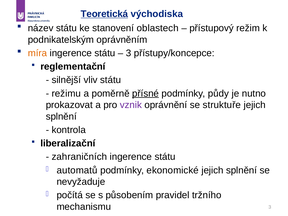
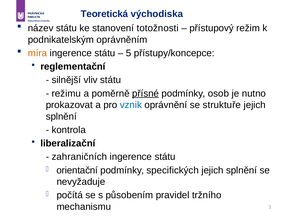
Teoretická underline: present -> none (104, 14)
oblastech: oblastech -> totožnosti (158, 28)
3: 3 -> 5 (129, 53)
půdy: půdy -> osob (218, 93)
vznik colour: purple -> blue (131, 105)
automatů: automatů -> orientační (77, 170)
ekonomické: ekonomické -> specifických (173, 170)
